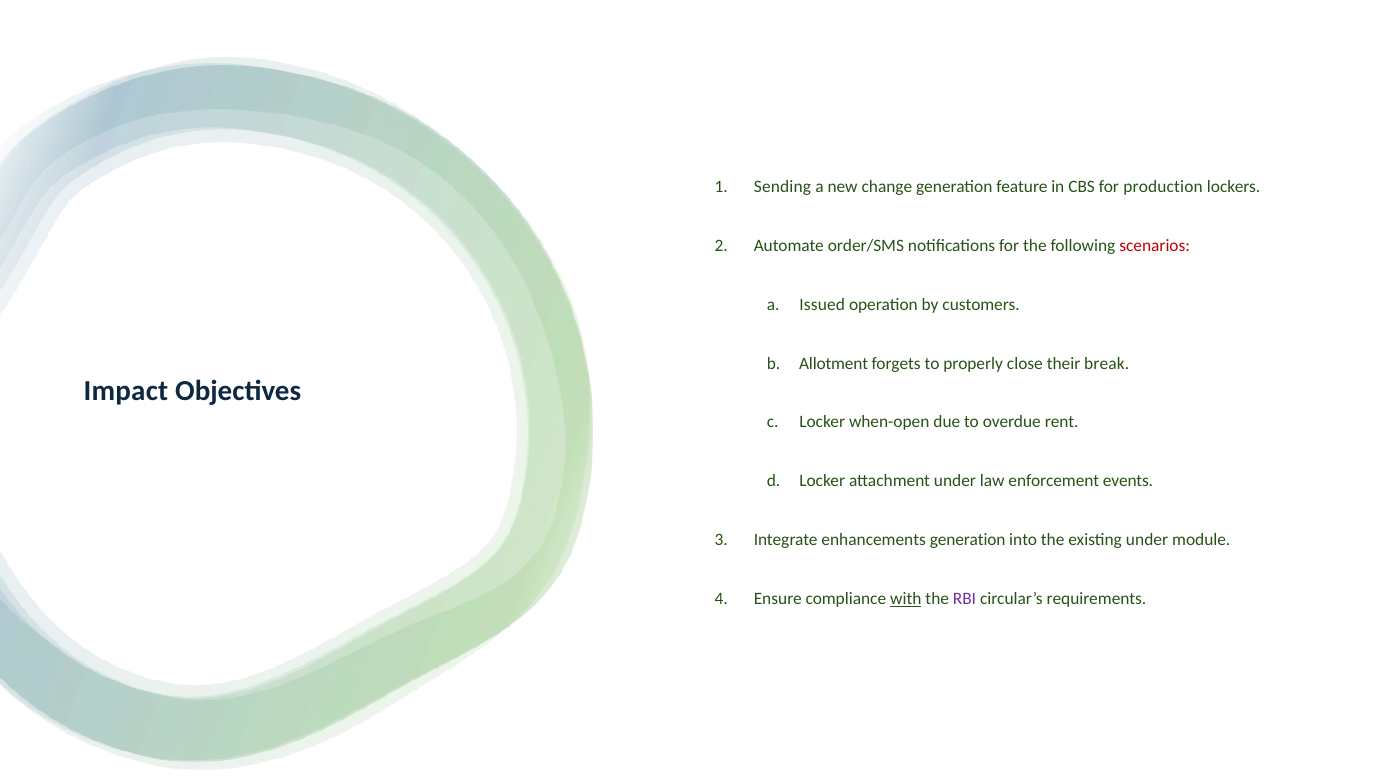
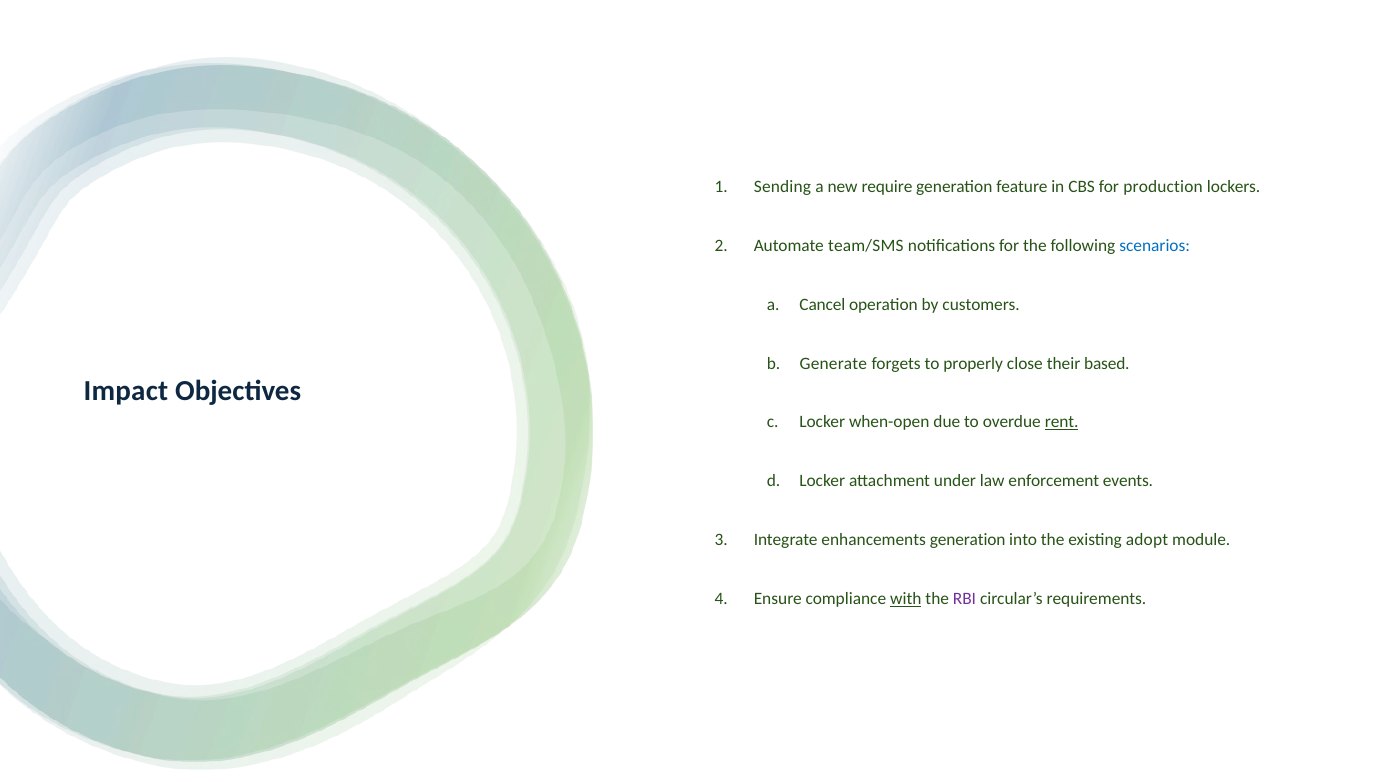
change: change -> require (887, 187)
order/SMS: order/SMS -> team/SMS (866, 246)
scenarios colour: red -> blue (1155, 246)
Issued: Issued -> Cancel (822, 305)
Allotment: Allotment -> Generate (833, 364)
break: break -> based (1107, 364)
rent underline: none -> present (1062, 422)
existing under: under -> adopt (1147, 540)
